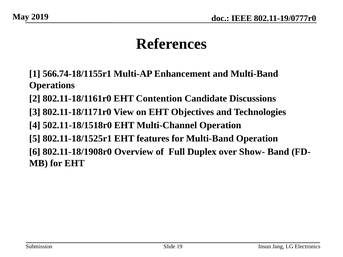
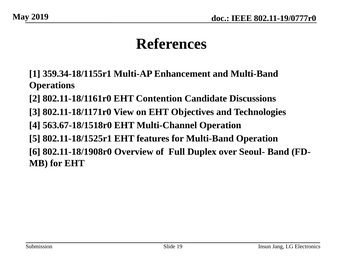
566.74-18/1155r1: 566.74-18/1155r1 -> 359.34-18/1155r1 (77, 74)
502.11-18/1518r0: 502.11-18/1518r0 -> 563.67-18/1518r0 (77, 125)
Show-: Show- -> Seoul- (252, 152)
